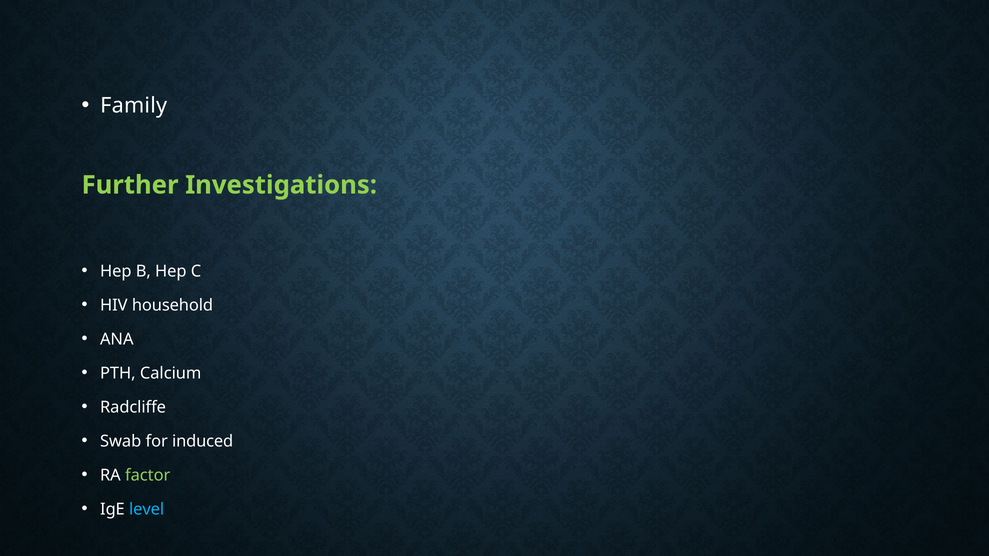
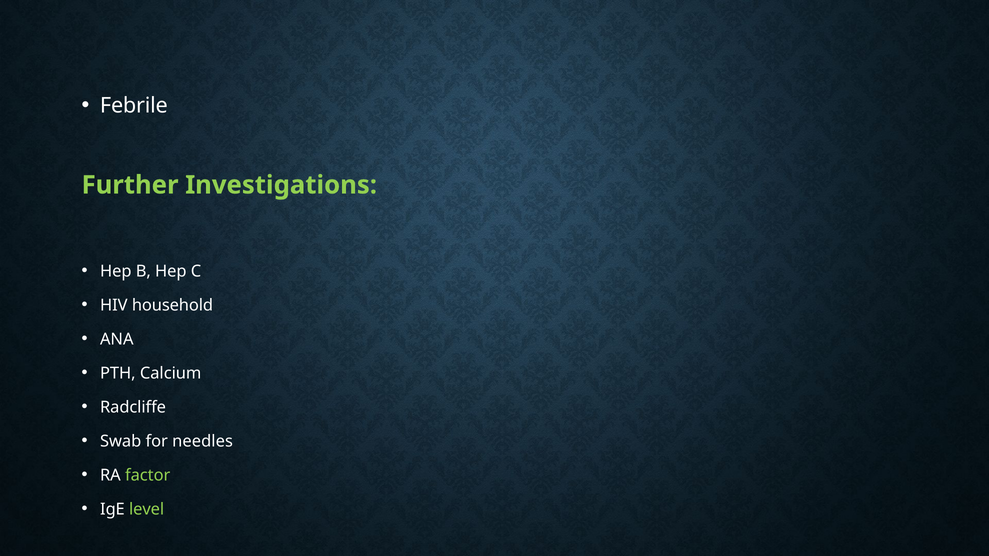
Family: Family -> Febrile (134, 106)
induced: induced -> needles (203, 442)
level colour: light blue -> light green (147, 510)
